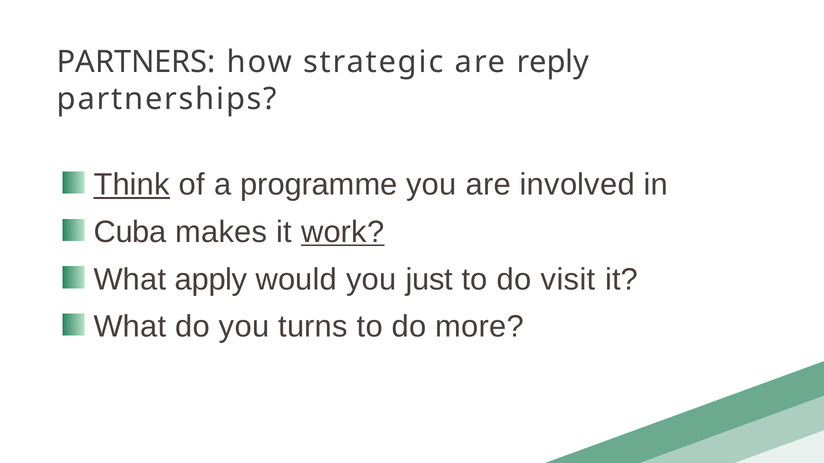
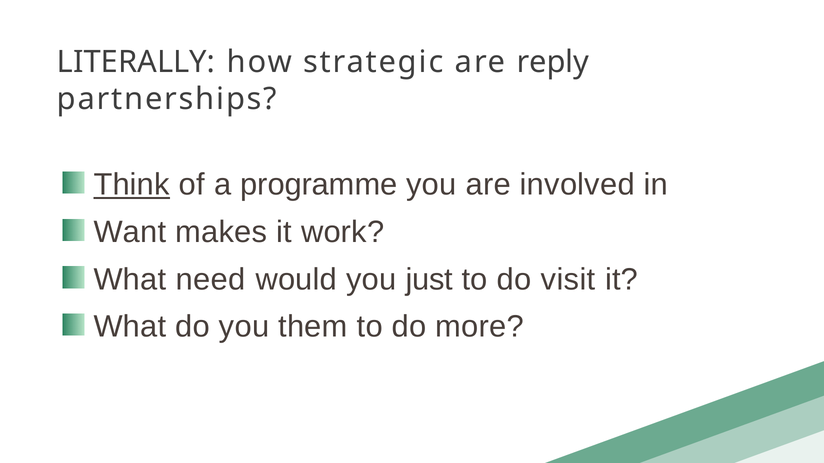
PARTNERS: PARTNERS -> LITERALLY (136, 62)
Cuba: Cuba -> Want (130, 232)
work underline: present -> none (343, 232)
apply: apply -> need (211, 280)
turns: turns -> them (313, 327)
